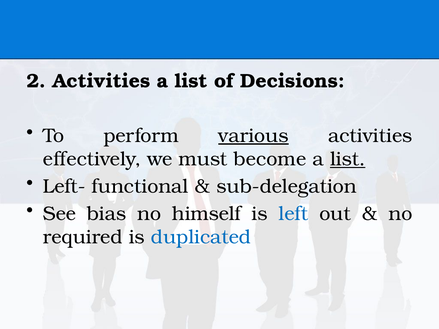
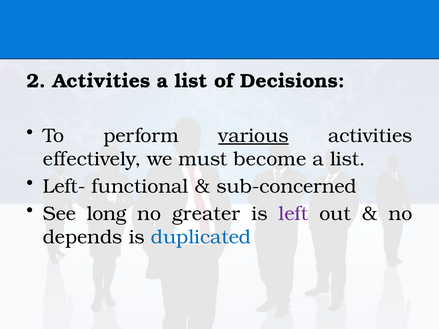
list underline: present -> none (348, 159)
sub-delegation: sub-delegation -> sub-concerned (287, 187)
bias: bias -> long (107, 214)
himself: himself -> greater (206, 214)
left colour: blue -> purple (293, 214)
required: required -> depends (83, 237)
